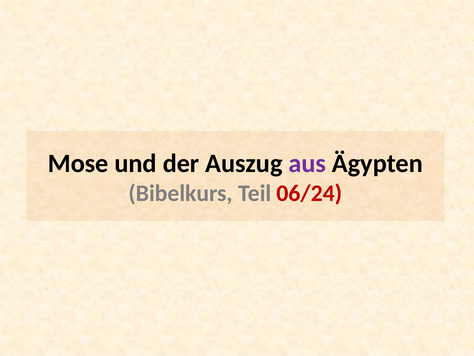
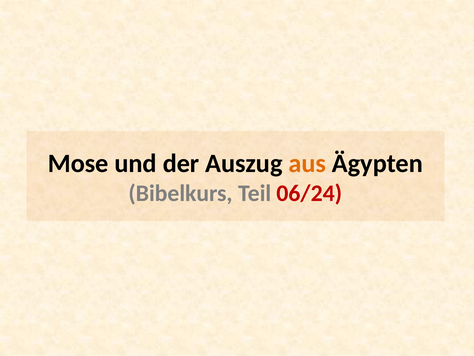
aus colour: purple -> orange (307, 163)
